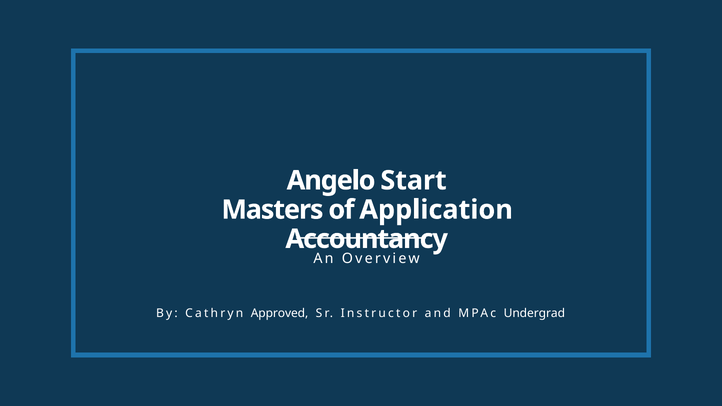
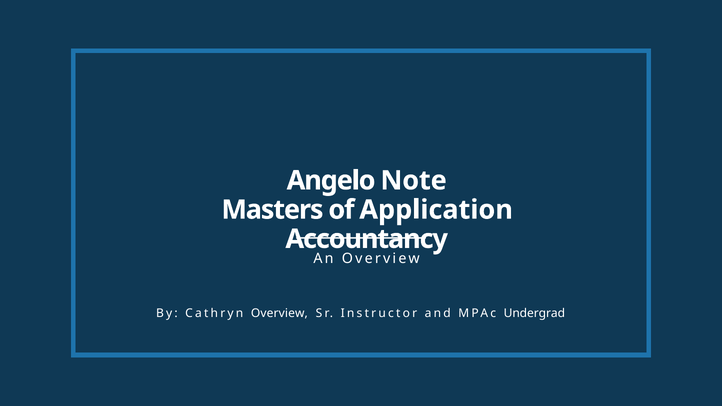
Start: Start -> Note (414, 181)
Cathryn Approved: Approved -> Overview (279, 314)
